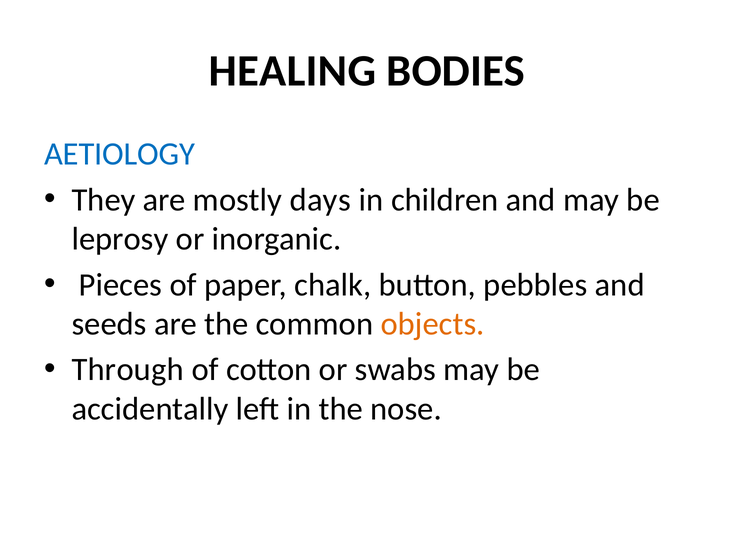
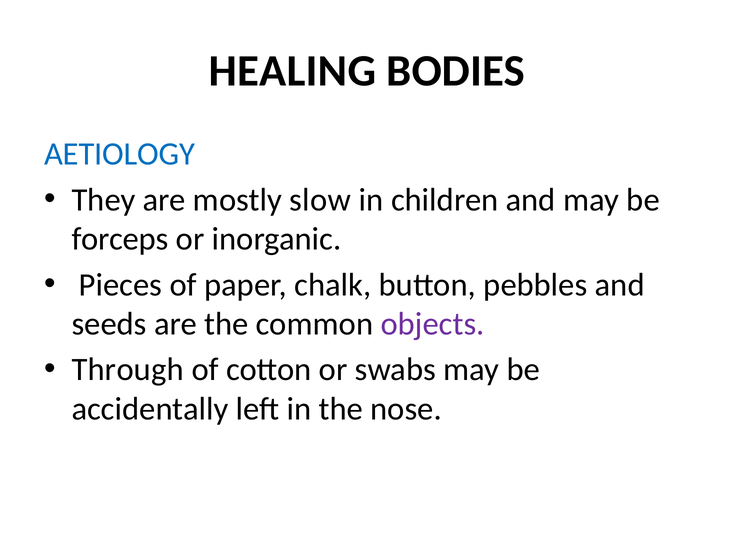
days: days -> slow (320, 200)
leprosy: leprosy -> forceps (120, 239)
objects colour: orange -> purple (433, 324)
